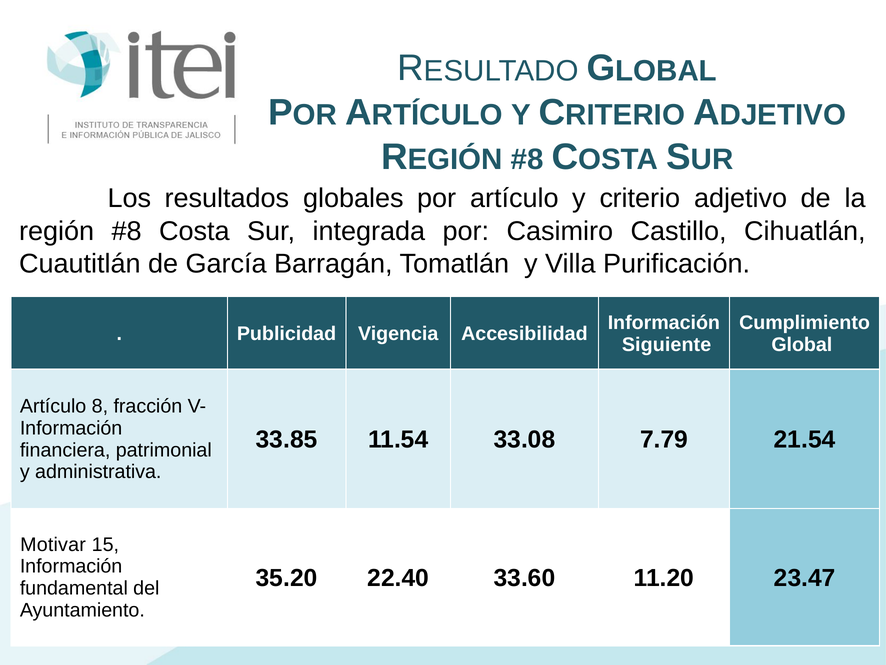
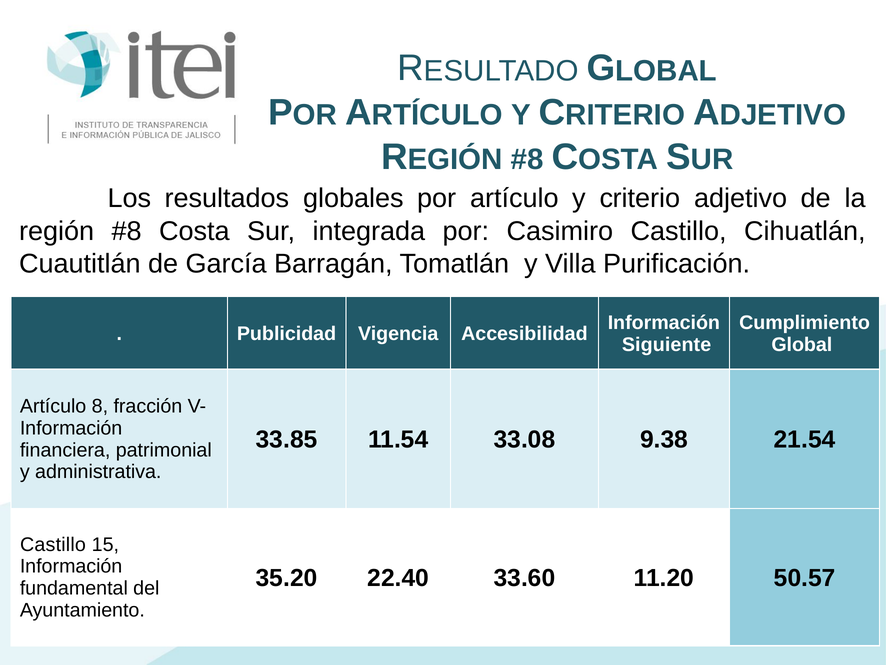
7.79: 7.79 -> 9.38 (664, 439)
Motivar: Motivar -> Castillo (53, 544)
23.47: 23.47 -> 50.57 (805, 578)
